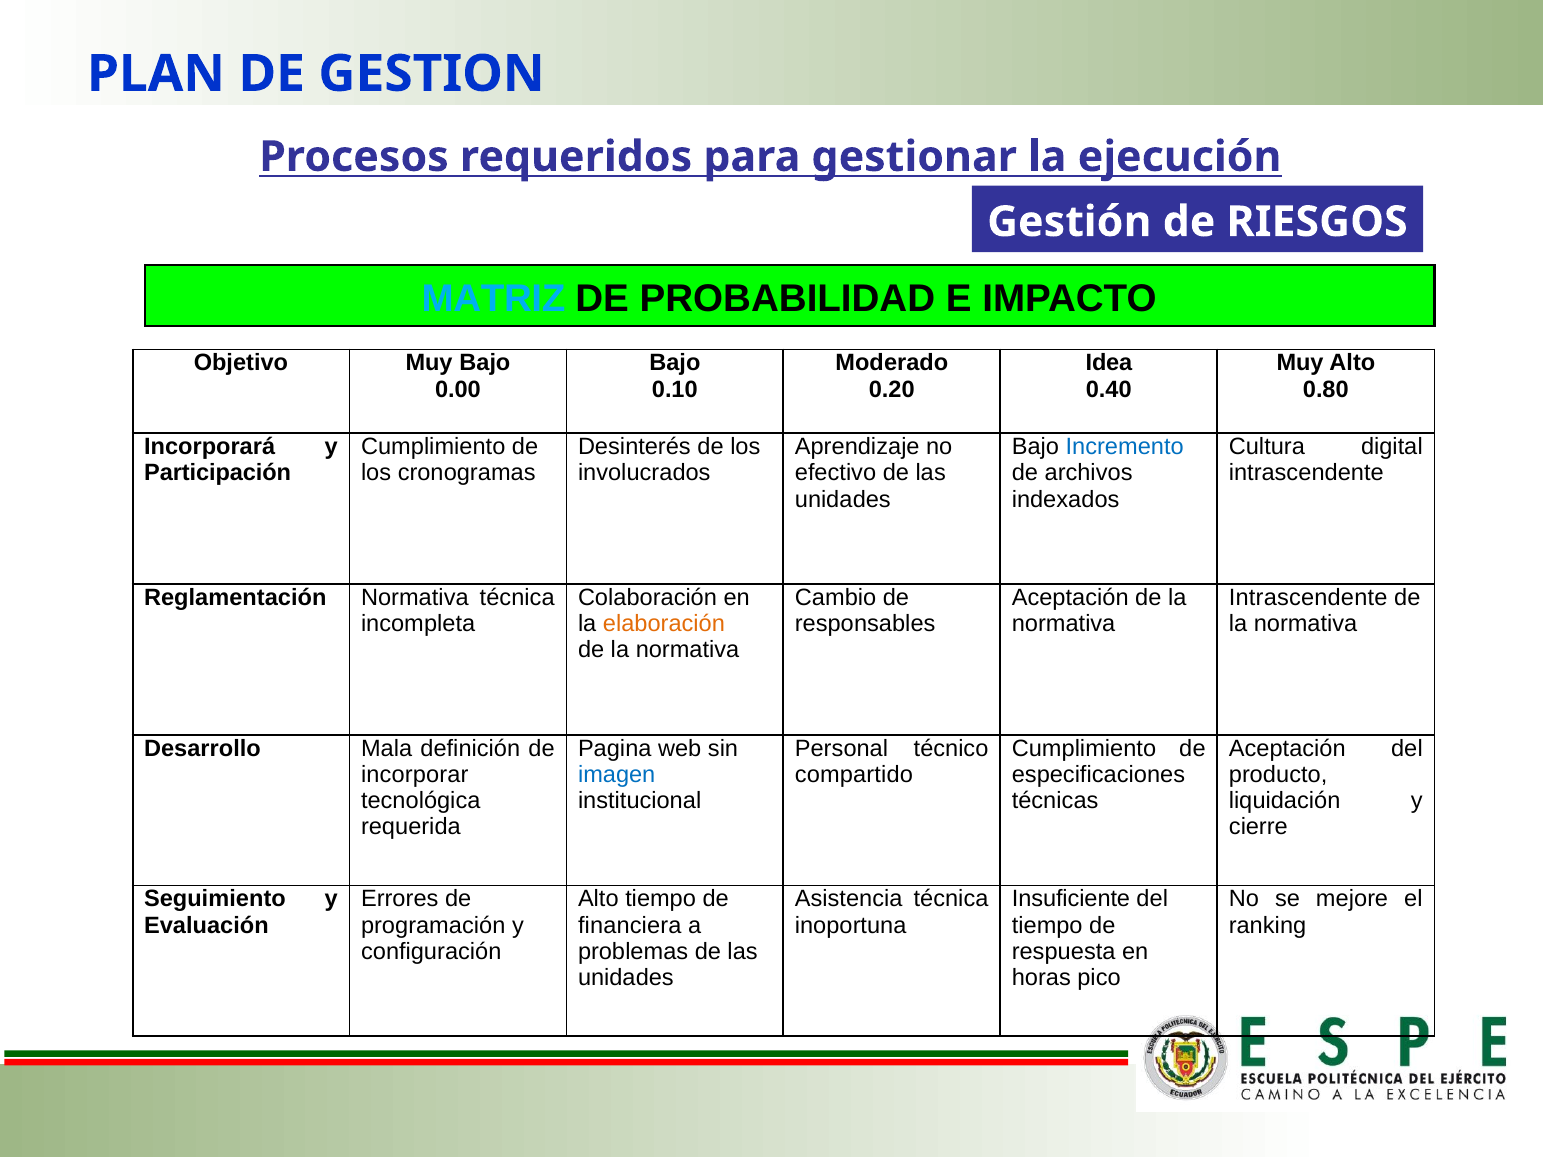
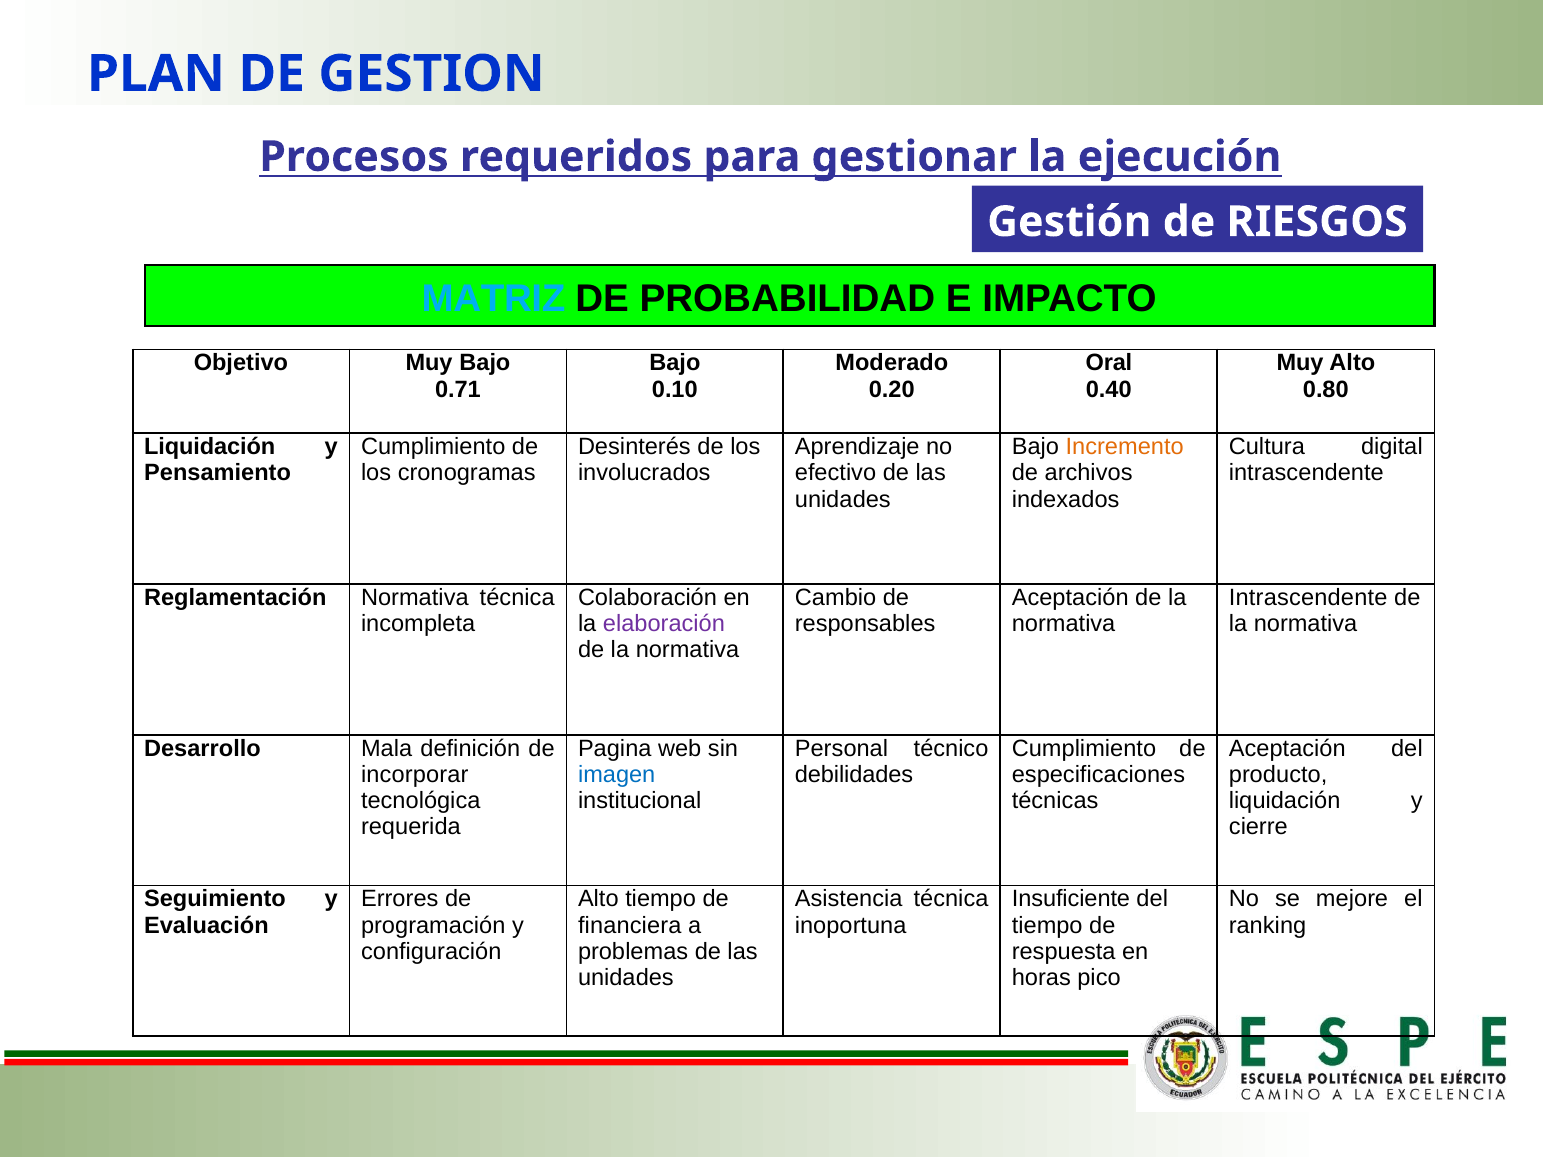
Idea: Idea -> Oral (1109, 363)
0.00: 0.00 -> 0.71 (458, 389)
Incorporará: Incorporará -> Liquidación (210, 447)
Incremento colour: blue -> orange (1125, 447)
Participación: Participación -> Pensamiento (218, 473)
elaboración colour: orange -> purple (664, 624)
compartido: compartido -> debilidades (854, 775)
